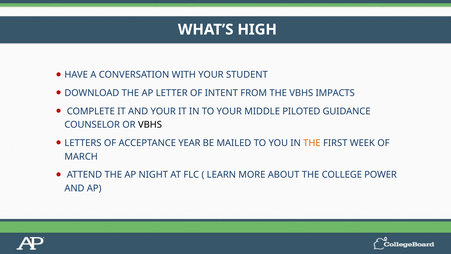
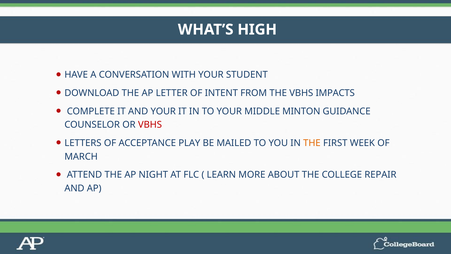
PILOTED: PILOTED -> MINTON (301, 111)
VBHS colour: black -> red (150, 125)
YEAR: YEAR -> PLAY (189, 143)
POWER: POWER -> REPAIR (380, 175)
